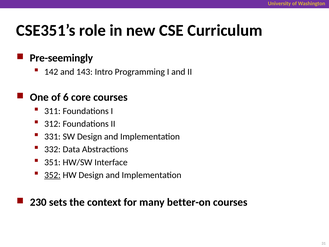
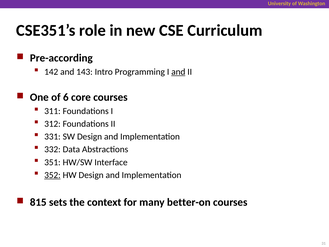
Pre-seemingly: Pre-seemingly -> Pre-according (61, 58)
and underline: none -> present (178, 72)
230: 230 -> 815 (38, 202)
